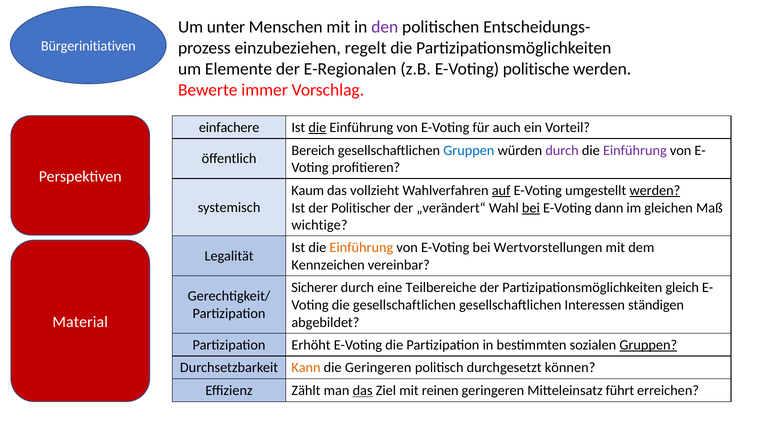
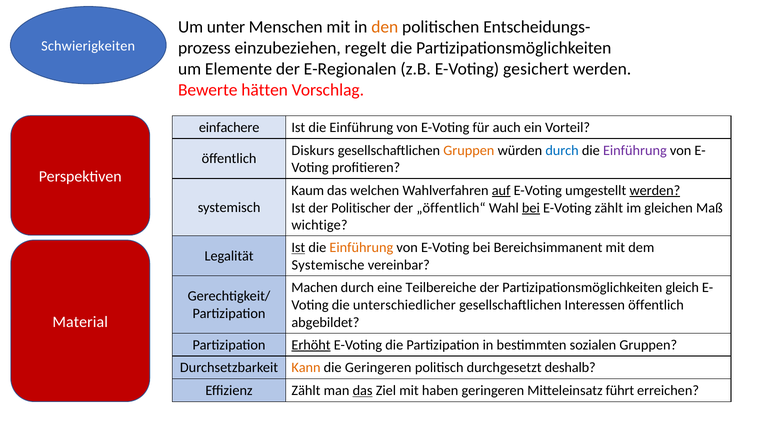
den colour: purple -> orange (385, 27)
Bürgerinitiativen: Bürgerinitiativen -> Schwierigkeiten (88, 46)
politische: politische -> gesichert (536, 69)
immer: immer -> hätten (265, 90)
die underline: present -> none (317, 127)
Bereich: Bereich -> Diskurs (313, 150)
Gruppen colour: blue -> orange (469, 150)
durch colour: purple -> blue (562, 150)
vollzieht: vollzieht -> welchen (375, 190)
„verändert“: „verändert“ -> „öffentlich“ (451, 208)
E-Voting dann: dann -> zählt (609, 208)
Ist underline: none -> present (298, 247)
Wertvorstellungen: Wertvorstellungen -> Bereichsimmanent (548, 247)
Kennzeichen: Kennzeichen -> Systemische (328, 265)
Sicherer: Sicherer -> Machen (315, 287)
die gesellschaftlichen: gesellschaftlichen -> unterschiedlicher (404, 305)
Interessen ständigen: ständigen -> öffentlich (656, 305)
Erhöht underline: none -> present (311, 345)
Gruppen underline: present -> none (648, 345)
können: können -> deshalb (570, 367)
reinen: reinen -> haben (440, 390)
